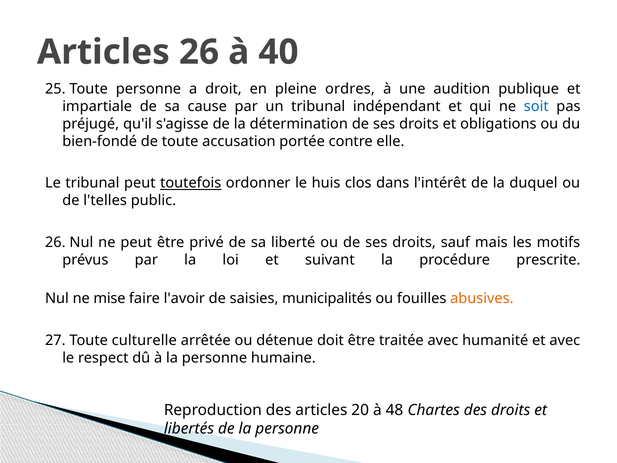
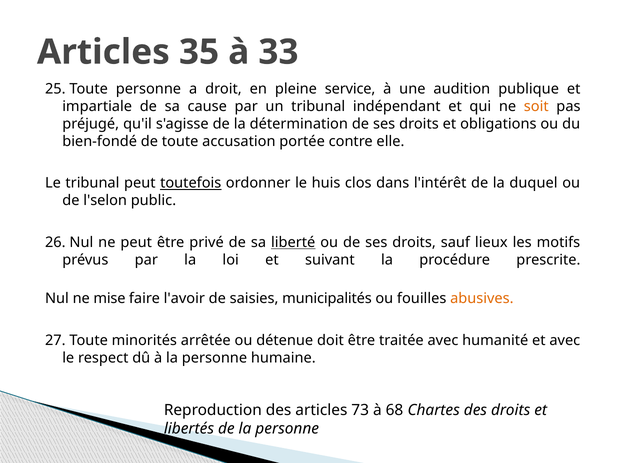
Articles 26: 26 -> 35 (199, 52)
40: 40 -> 33 (278, 52)
ordres: ordres -> service (350, 89)
soit colour: blue -> orange (536, 106)
l'telles: l'telles -> l'selon (105, 200)
liberté underline: none -> present (293, 242)
mais: mais -> lieux (491, 242)
culturelle: culturelle -> minorités (144, 340)
20: 20 -> 73 (360, 410)
48: 48 -> 68 (394, 410)
